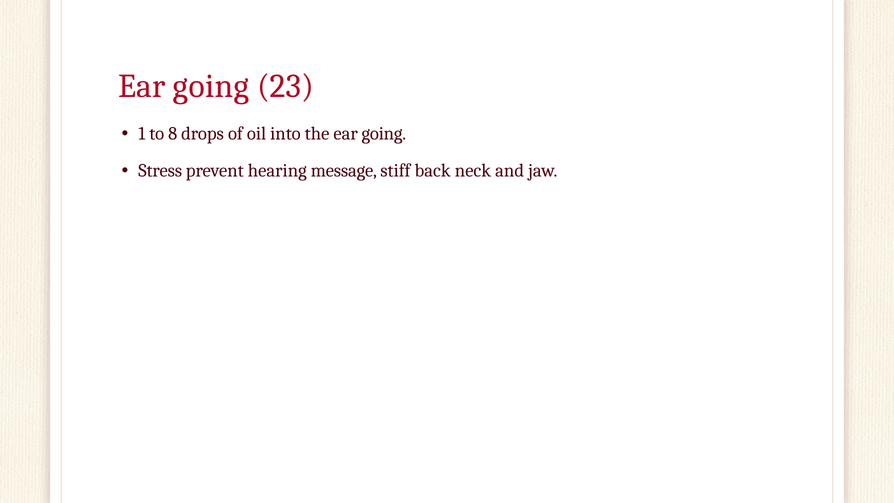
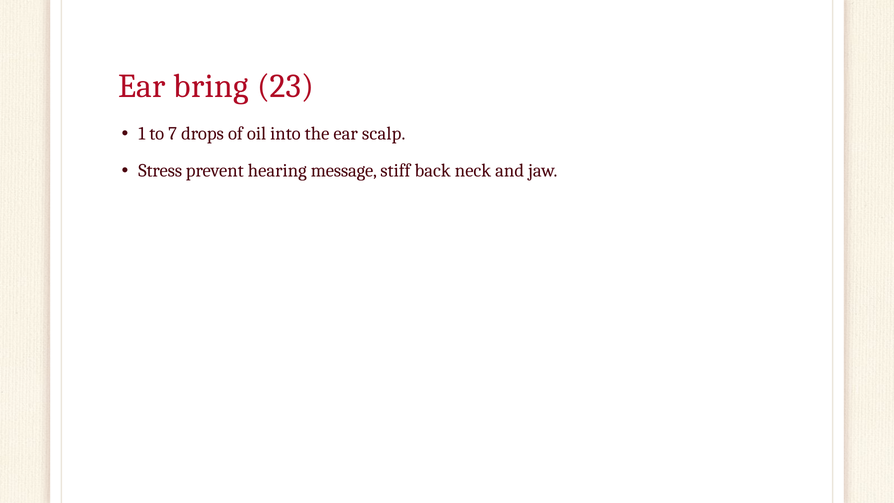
going: going -> bring (211, 86)
8: 8 -> 7 (173, 134)
the ear going: going -> scalp (384, 134)
